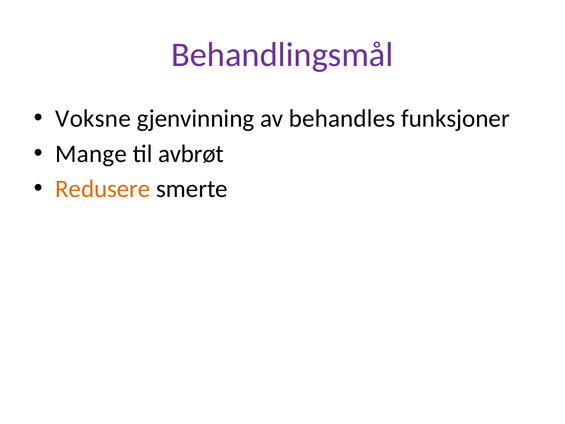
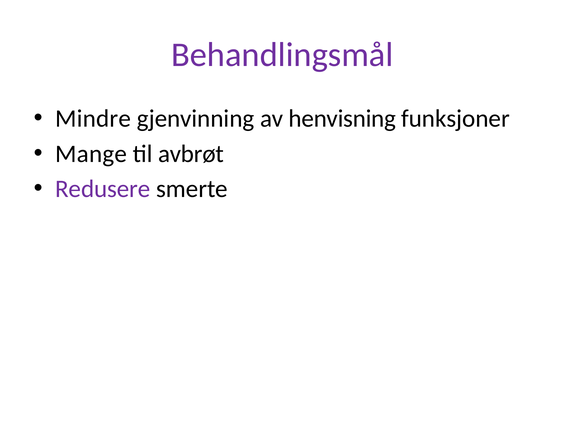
Voksne: Voksne -> Mindre (93, 119)
behandles: behandles -> henvisning (342, 119)
Redusere colour: orange -> purple (103, 189)
